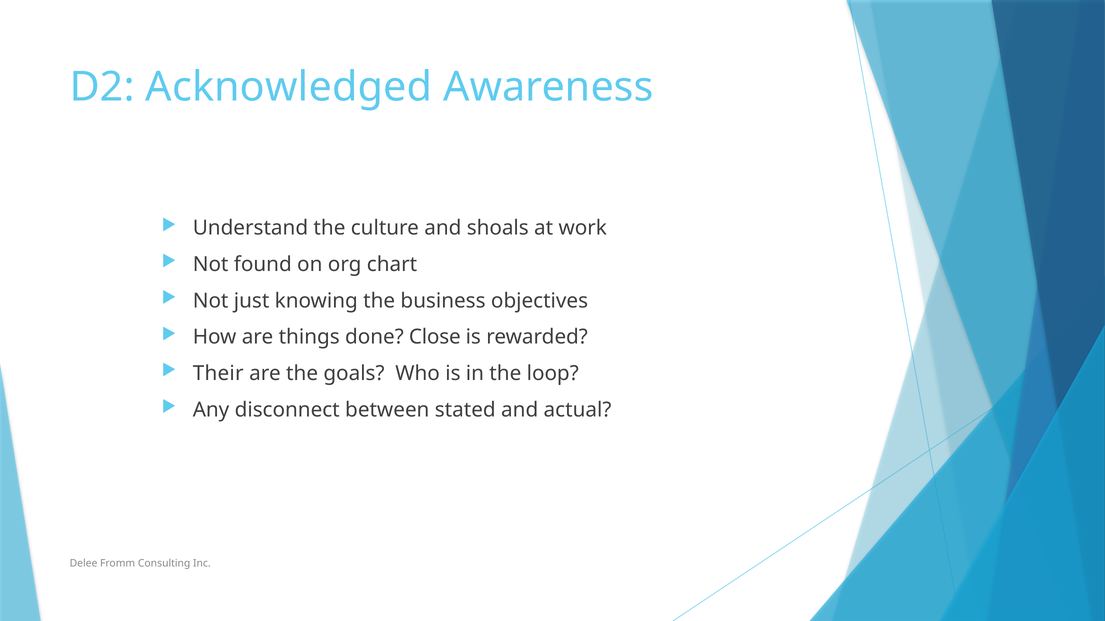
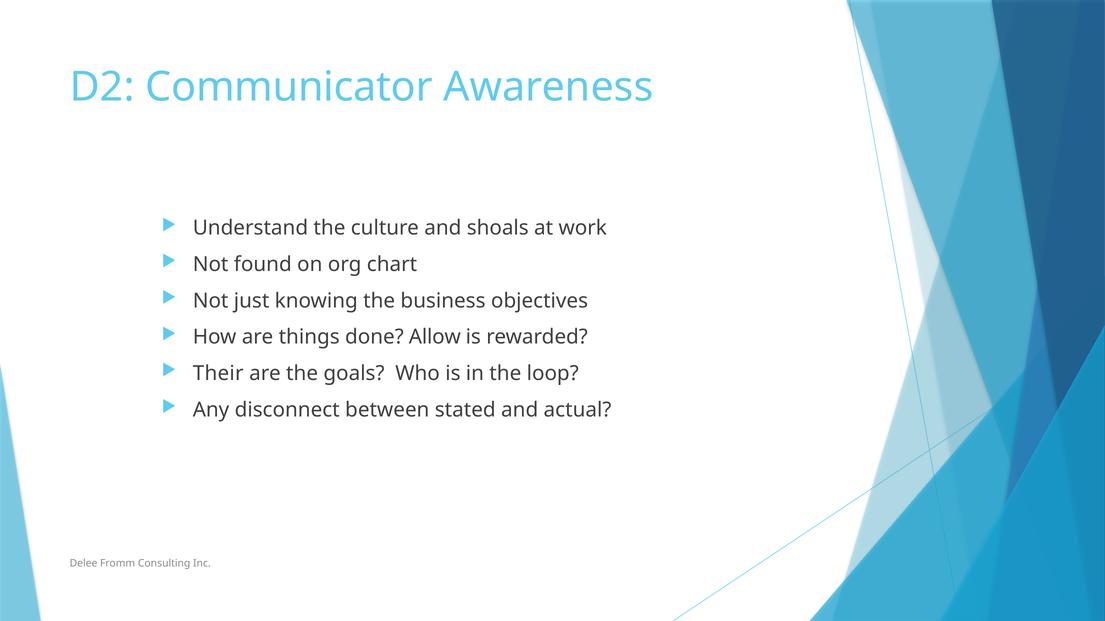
Acknowledged: Acknowledged -> Communicator (289, 87)
Close: Close -> Allow (435, 337)
